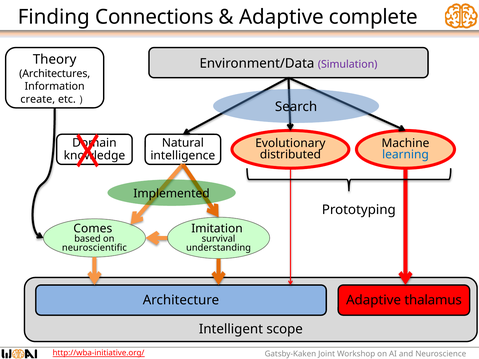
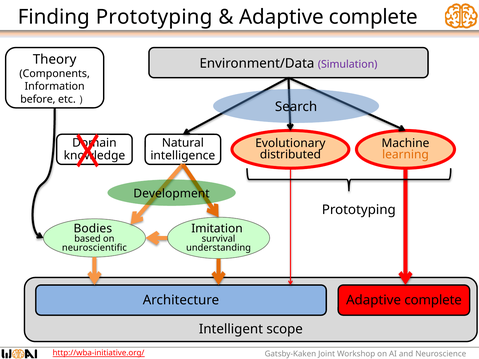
Finding Connections: Connections -> Prototyping (154, 17)
Architectures: Architectures -> Components (55, 74)
create: create -> before (38, 99)
learning colour: blue -> orange (405, 155)
Implemented: Implemented -> Development (172, 194)
Comes: Comes -> Bodies (93, 229)
Architecture Adaptive thalamus: thalamus -> complete (433, 300)
